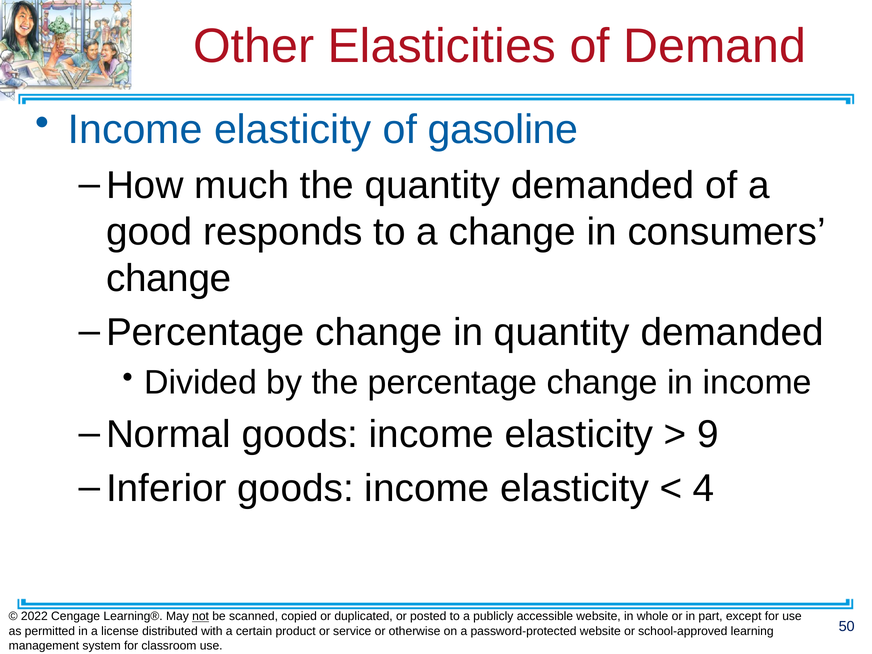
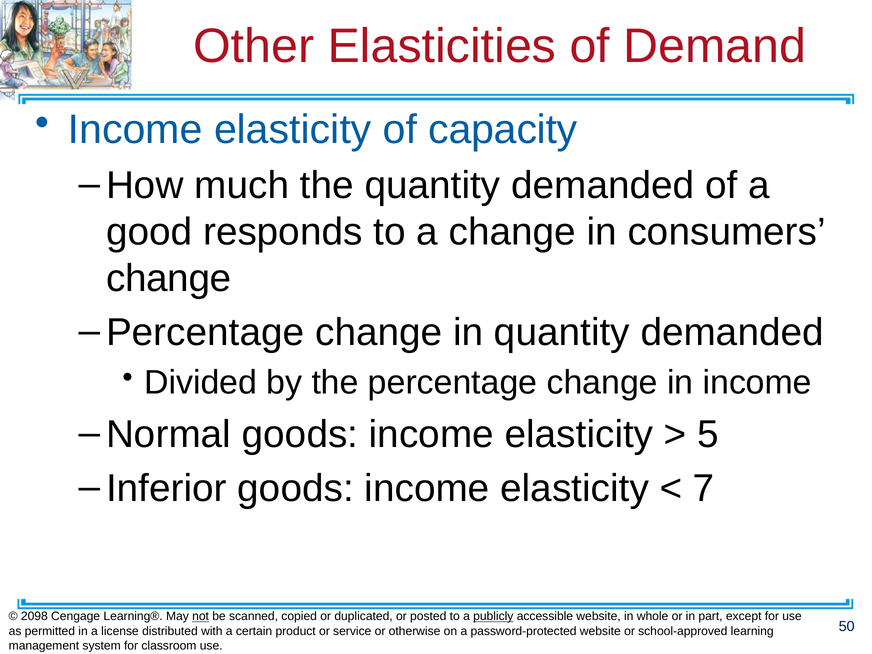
gasoline: gasoline -> capacity (503, 130)
9: 9 -> 5 (708, 434)
4: 4 -> 7 (704, 489)
2022: 2022 -> 2098 (34, 616)
publicly underline: none -> present (493, 616)
